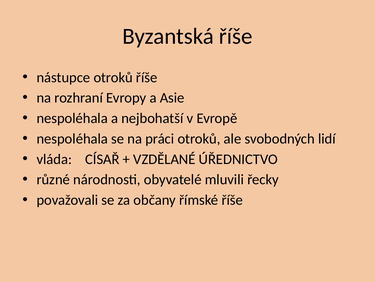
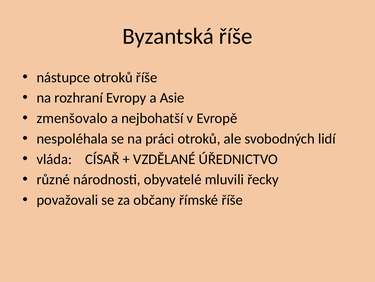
nespoléhala: nespoléhala -> zmenšovalo (72, 118)
